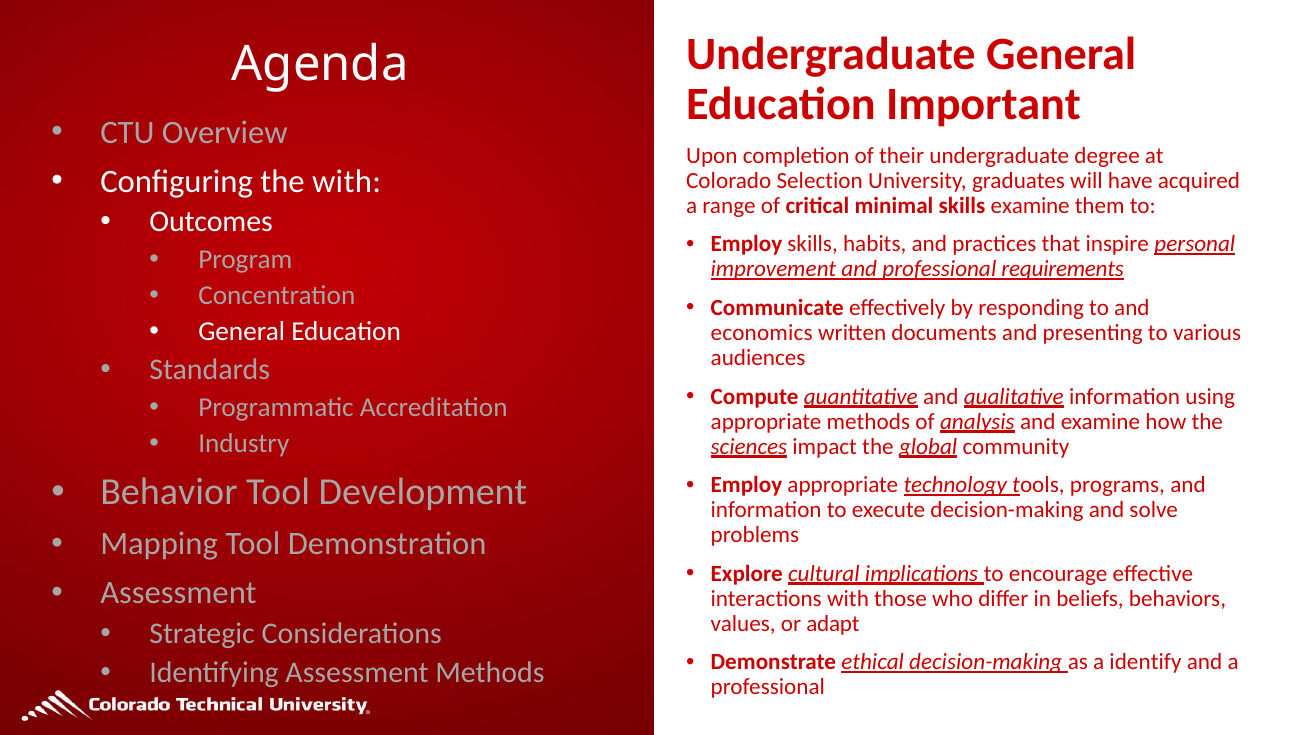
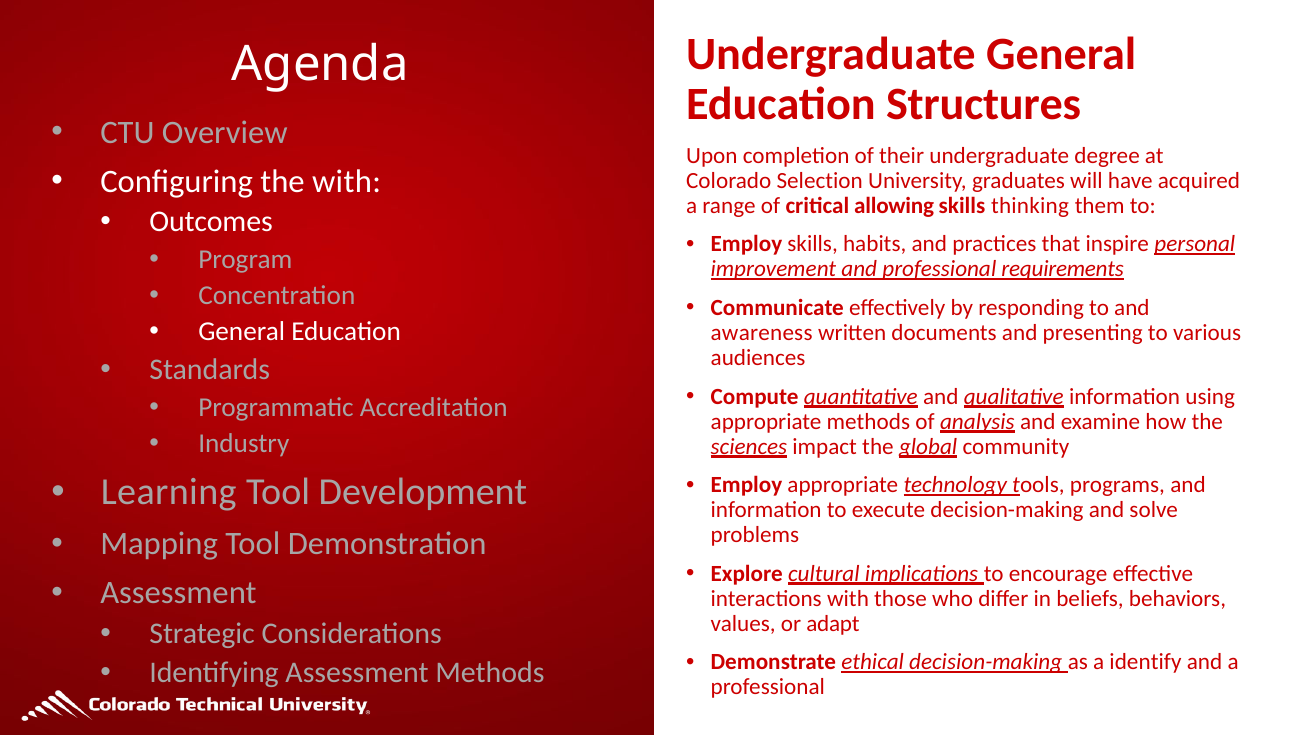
Important: Important -> Structures (984, 104)
minimal: minimal -> allowing (894, 206)
skills examine: examine -> thinking (1030, 206)
economics: economics -> awareness (762, 333)
Behavior: Behavior -> Learning (169, 492)
